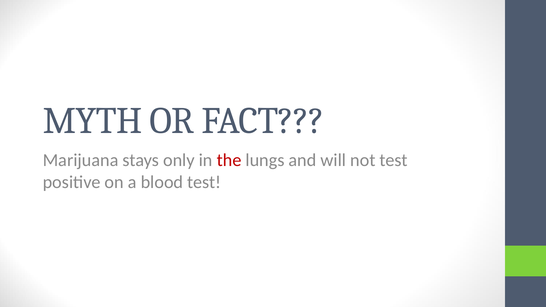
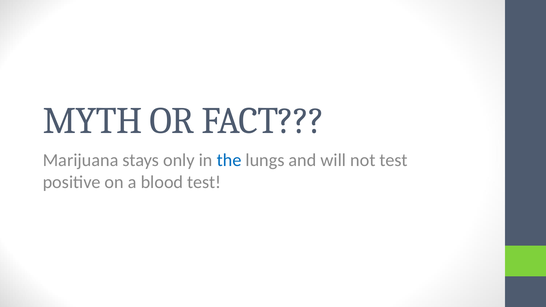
the colour: red -> blue (229, 160)
